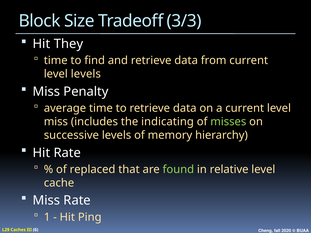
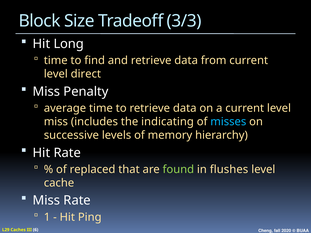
They: They -> Long (69, 44)
level levels: levels -> direct (86, 74)
misses colour: light green -> light blue (228, 122)
relative: relative -> flushes (229, 170)
